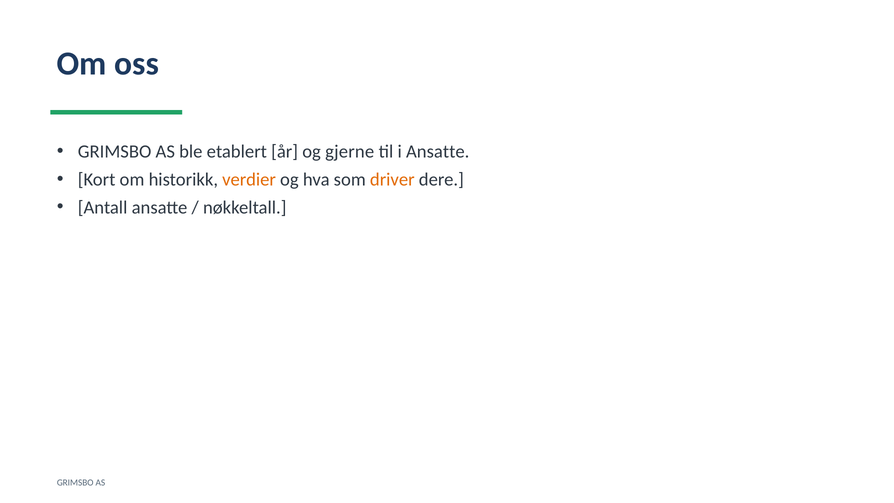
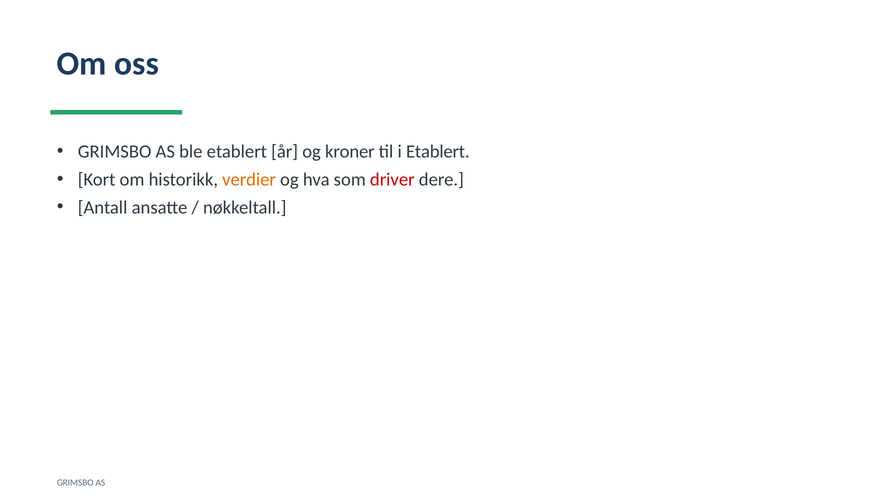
gjerne: gjerne -> kroner (350, 151)
i Ansatte: Ansatte -> Etablert (438, 151)
driver colour: orange -> red (392, 179)
